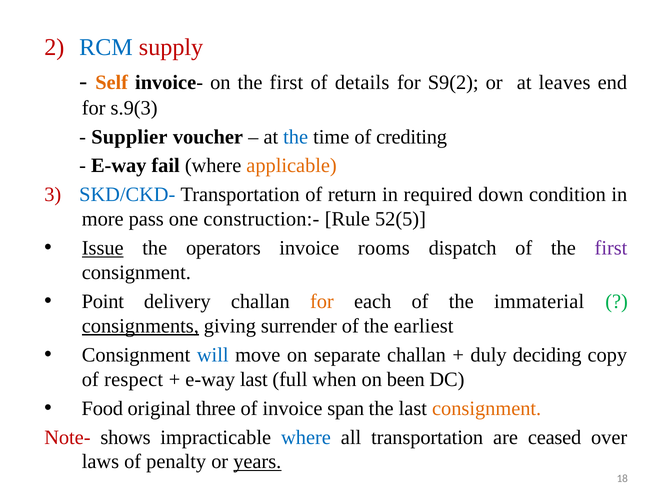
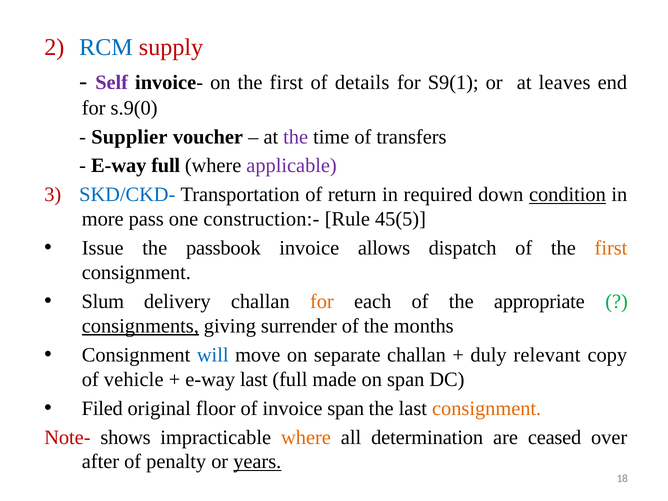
Self colour: orange -> purple (112, 83)
S9(2: S9(2 -> S9(1 (453, 83)
s.9(3: s.9(3 -> s.9(0 (134, 108)
the colour: blue -> purple (296, 137)
crediting: crediting -> transfers (411, 137)
E-way fail: fail -> full (166, 166)
applicable colour: orange -> purple (292, 166)
condition underline: none -> present (567, 195)
52(5: 52(5 -> 45(5 (400, 219)
Issue underline: present -> none (103, 248)
operators: operators -> passbook (223, 248)
rooms: rooms -> allows (384, 248)
first colour: purple -> orange (611, 248)
Point: Point -> Slum (103, 302)
immaterial: immaterial -> appropriate (539, 302)
earliest: earliest -> months (424, 326)
deciding: deciding -> relevant (547, 355)
respect: respect -> vehicle (134, 379)
when: when -> made (334, 379)
on been: been -> span (406, 379)
Food: Food -> Filed (102, 408)
three: three -> floor (216, 408)
where colour: blue -> orange (306, 437)
all transportation: transportation -> determination (427, 437)
laws: laws -> after (100, 462)
